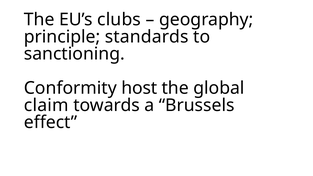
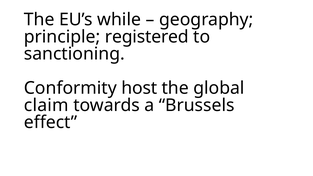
clubs: clubs -> while (119, 20)
standards: standards -> registered (147, 37)
